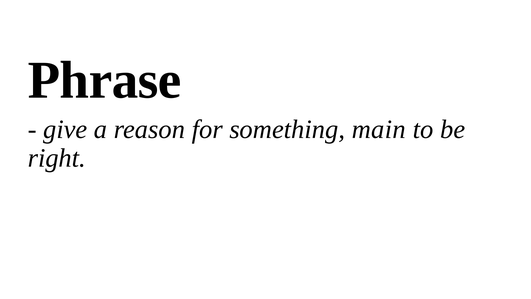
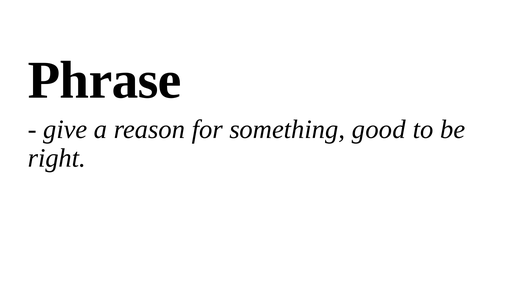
main: main -> good (379, 129)
